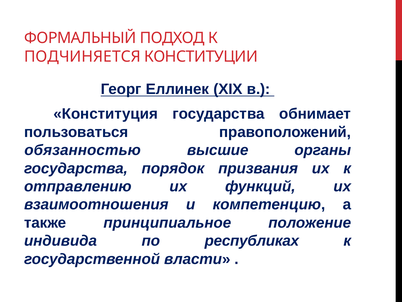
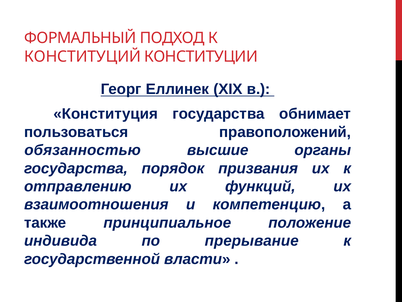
ПОДЧИНЯЕТСЯ: ПОДЧИНЯЕТСЯ -> КОНСТИТУЦИЙ (83, 57)
республиках: республиках -> прерывание (252, 240)
